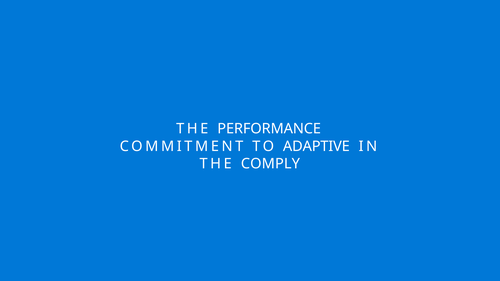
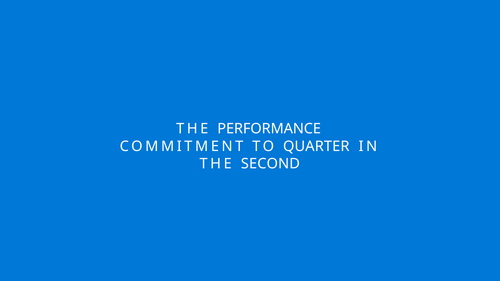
ADAPTIVE: ADAPTIVE -> QUARTER (316, 146)
COMPLY: COMPLY -> SECOND (270, 164)
